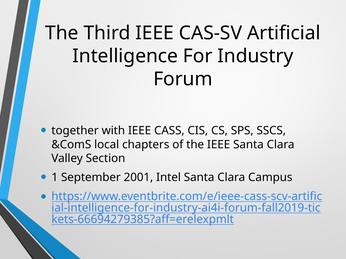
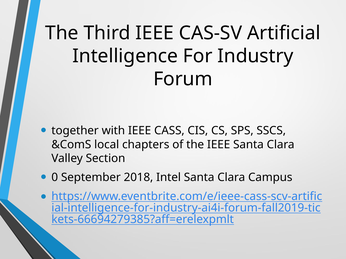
1: 1 -> 0 (55, 178)
2001: 2001 -> 2018 (138, 178)
